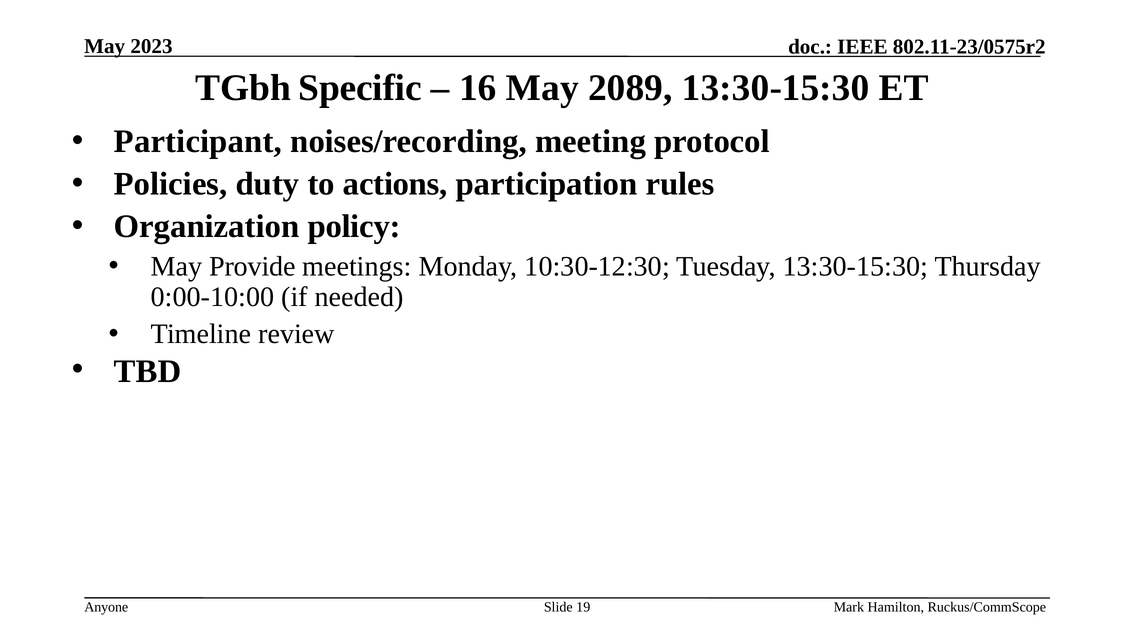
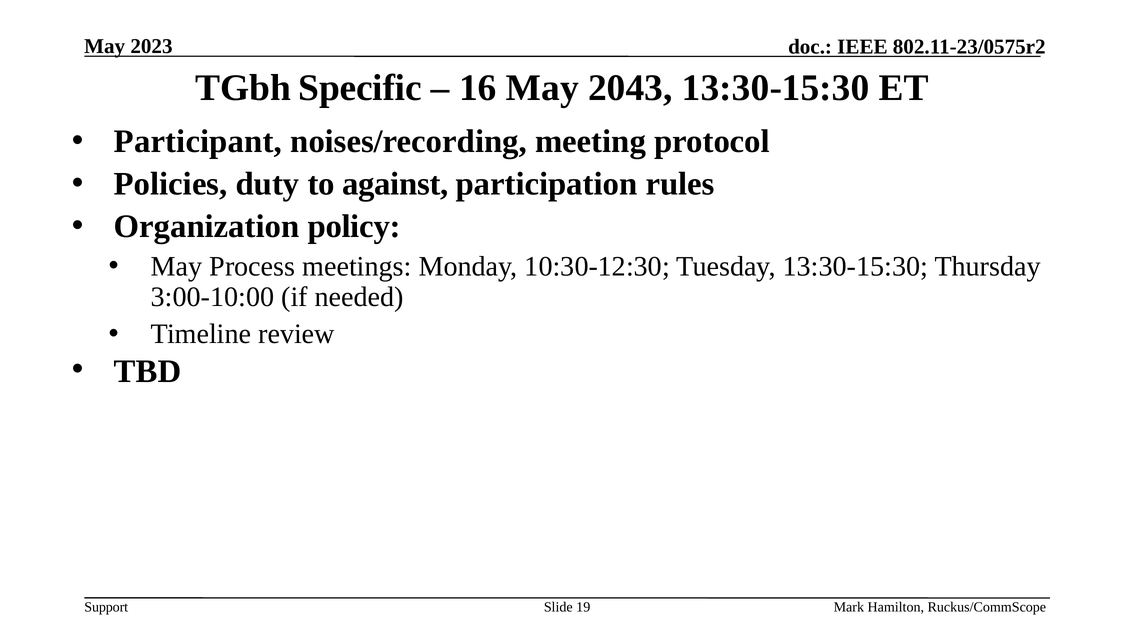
2089: 2089 -> 2043 (630, 88)
actions: actions -> against (395, 184)
Provide: Provide -> Process (252, 266)
0:00-10:00: 0:00-10:00 -> 3:00-10:00 (213, 297)
Anyone: Anyone -> Support (106, 607)
